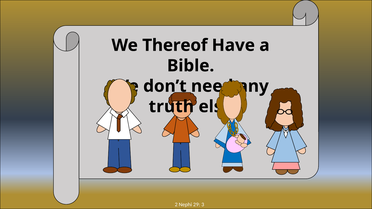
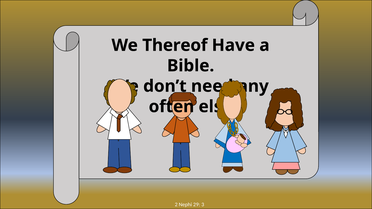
truth: truth -> often (171, 107)
